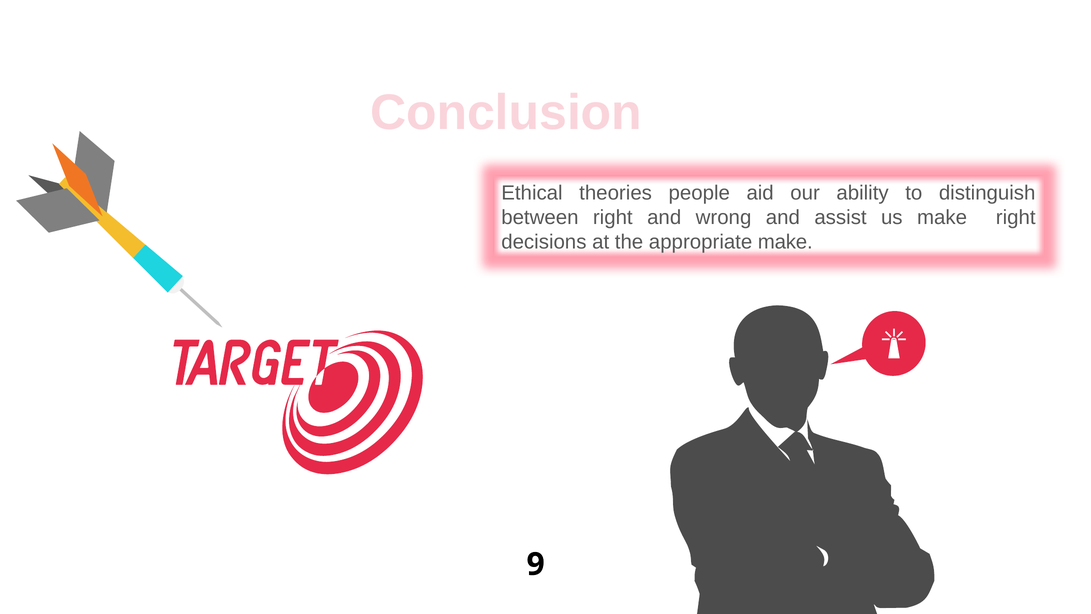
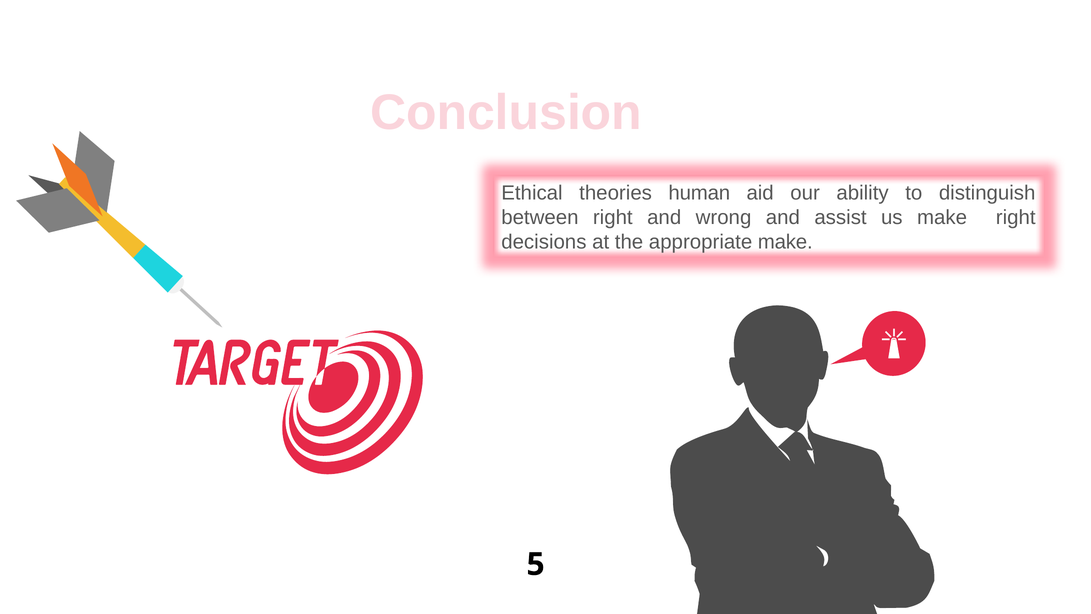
people: people -> human (699, 193)
9: 9 -> 5 (536, 564)
